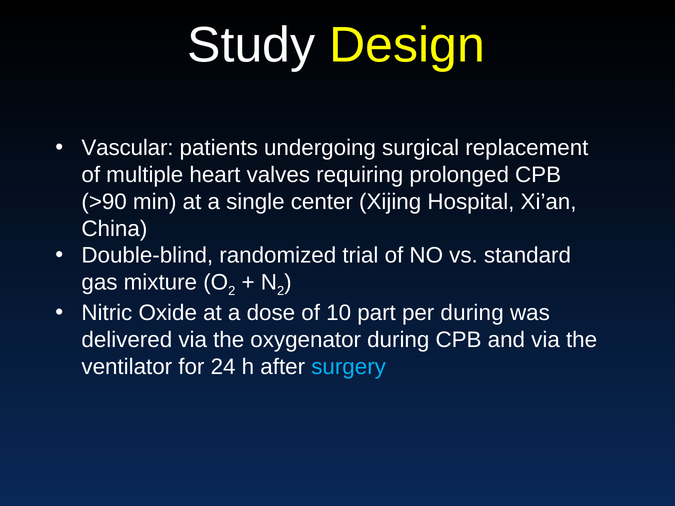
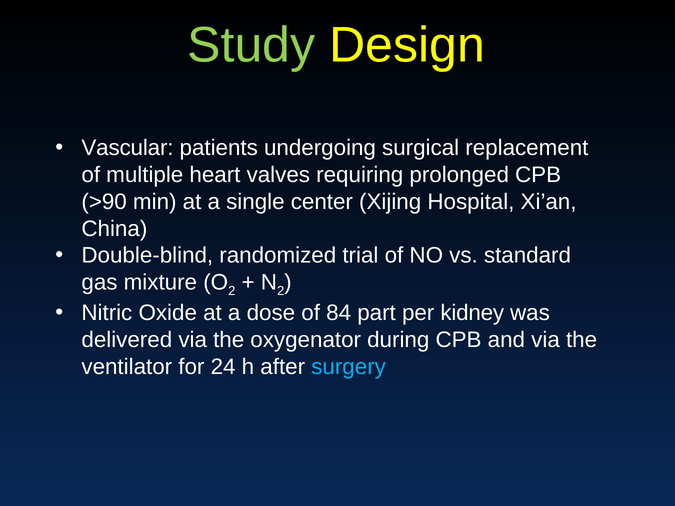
Study colour: white -> light green (251, 45)
10: 10 -> 84 (339, 313)
per during: during -> kidney (472, 313)
